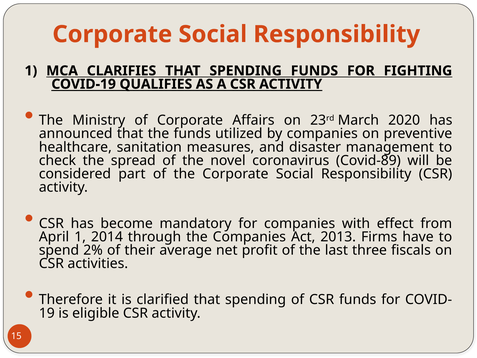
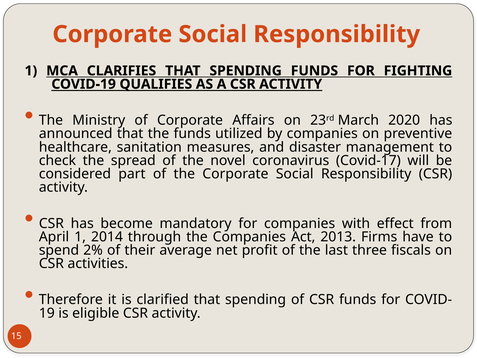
Covid-89: Covid-89 -> Covid-17 (368, 160)
